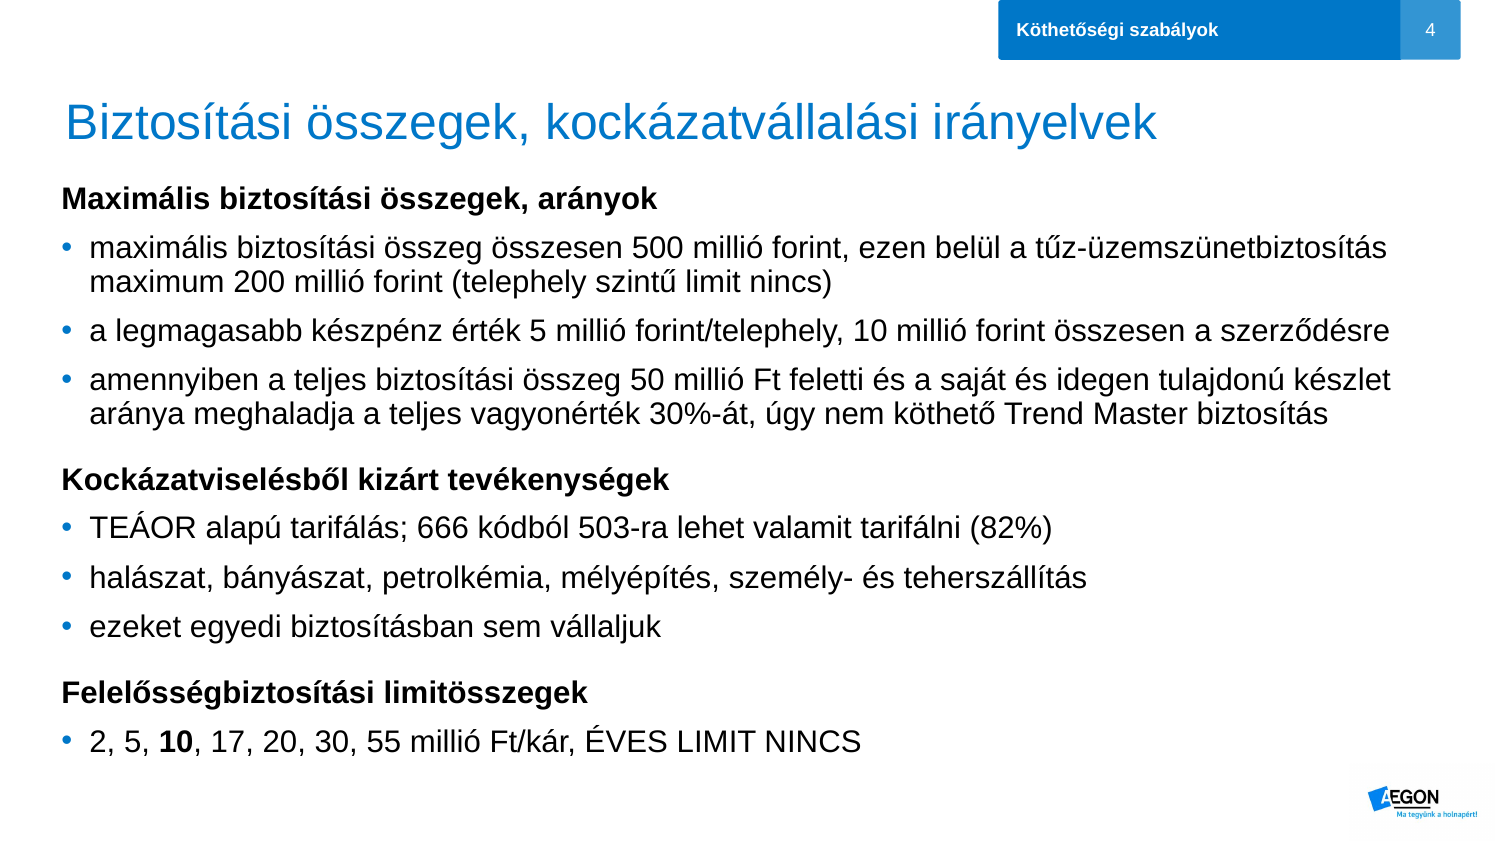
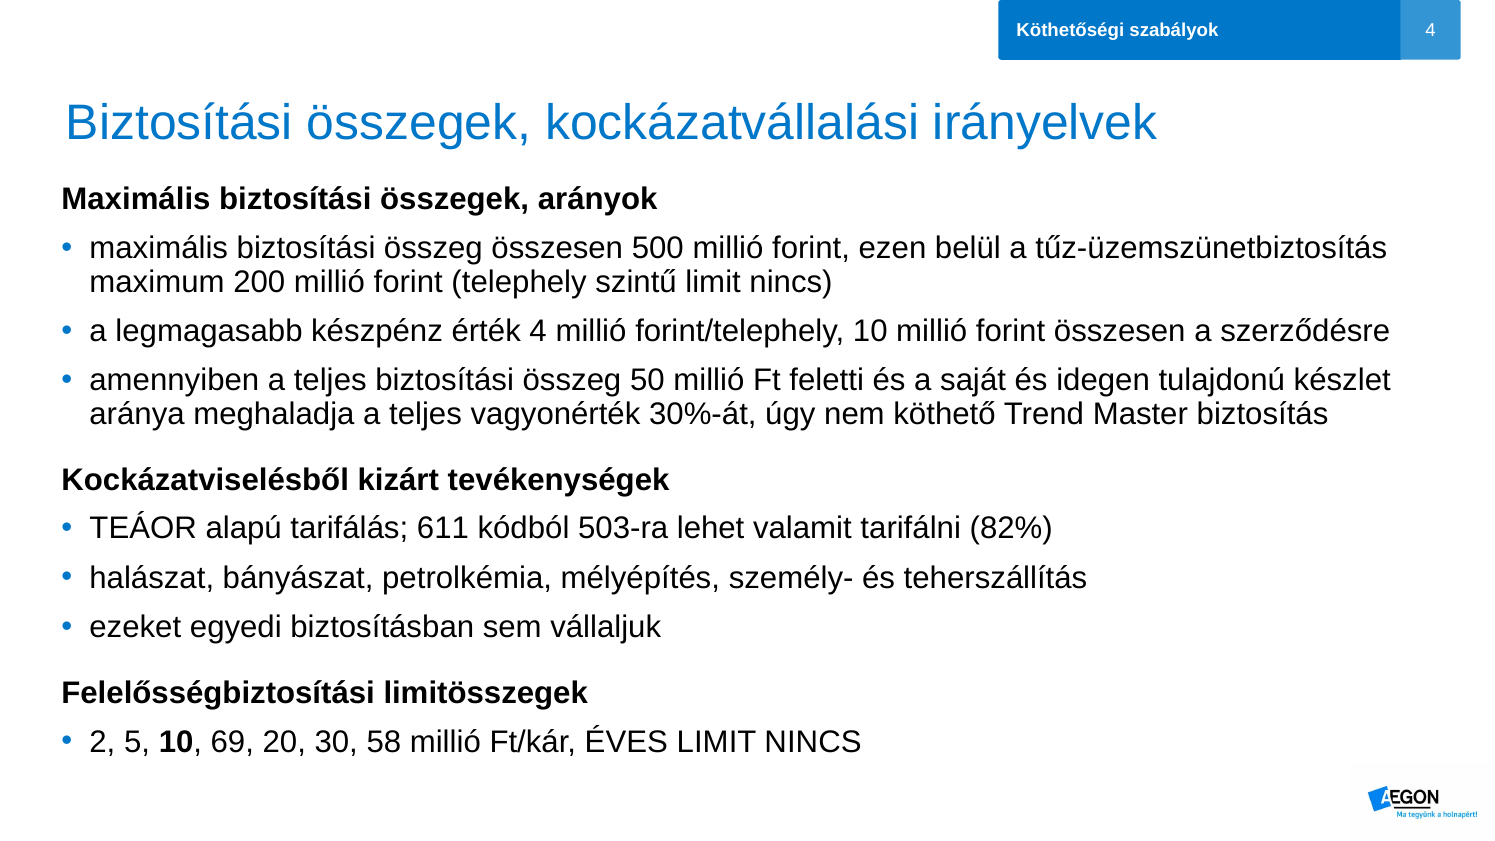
érték 5: 5 -> 4 (538, 331)
666: 666 -> 611 (443, 529)
17: 17 -> 69 (232, 742)
55: 55 -> 58 (384, 742)
